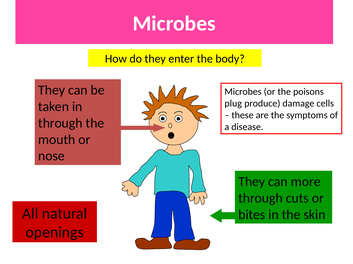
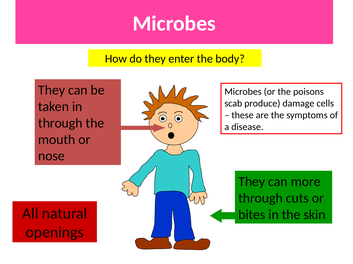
plug: plug -> scab (233, 104)
